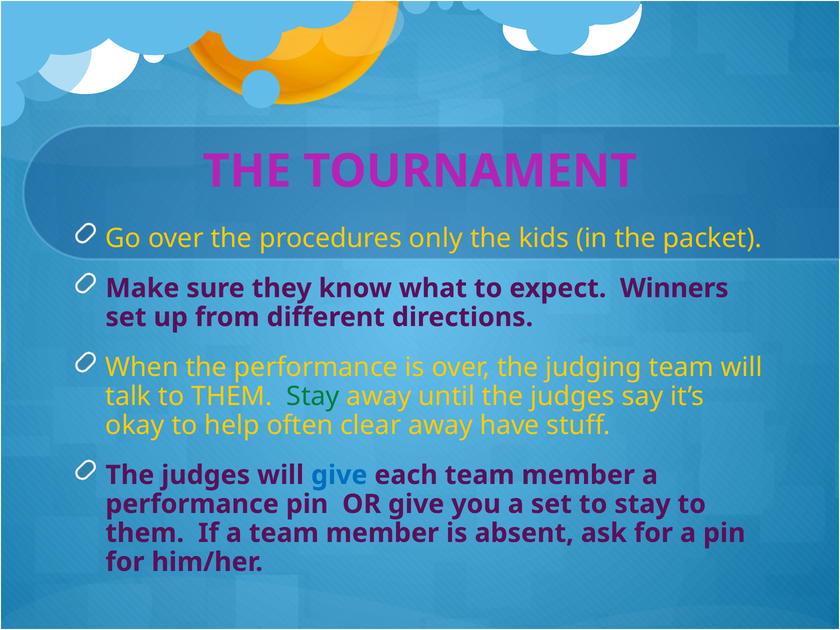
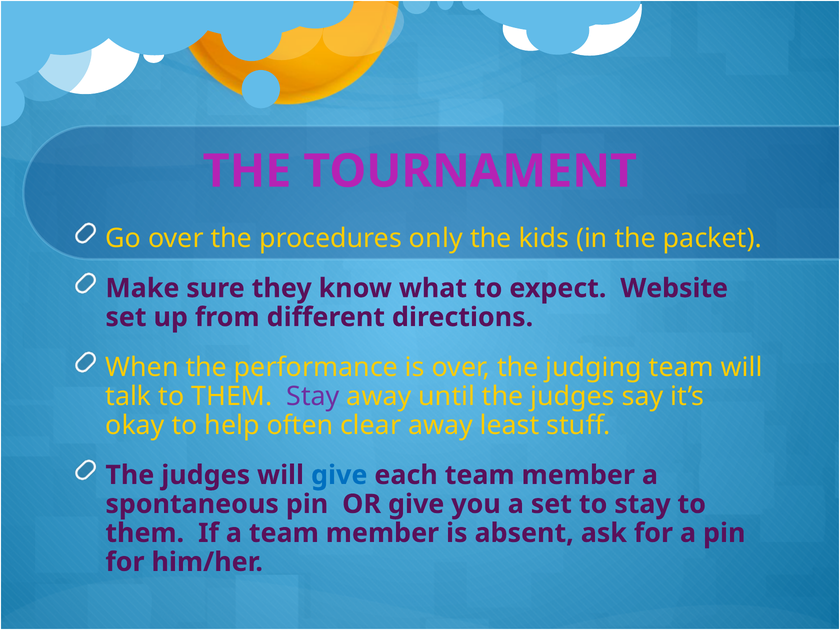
Winners: Winners -> Website (674, 288)
Stay colour: green -> purple (313, 396)
have: have -> least (510, 425)
performance: performance -> spontaneous (192, 504)
